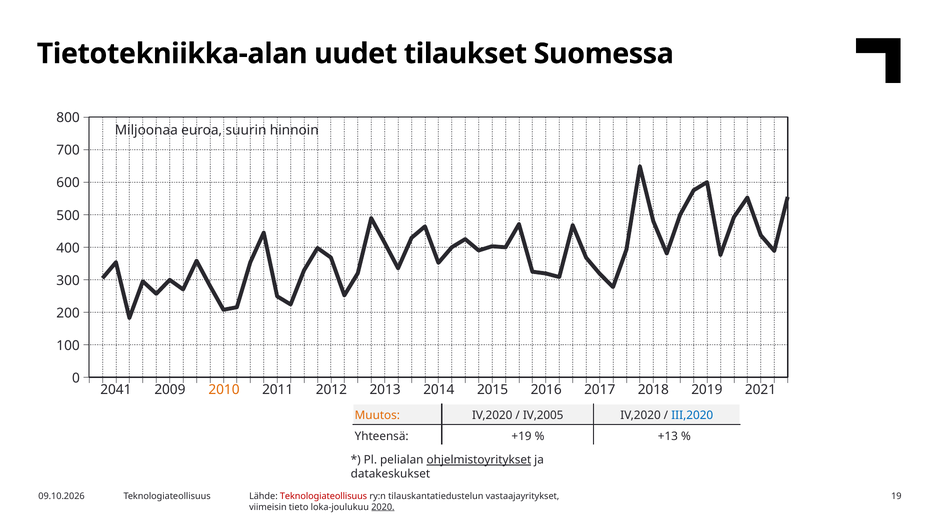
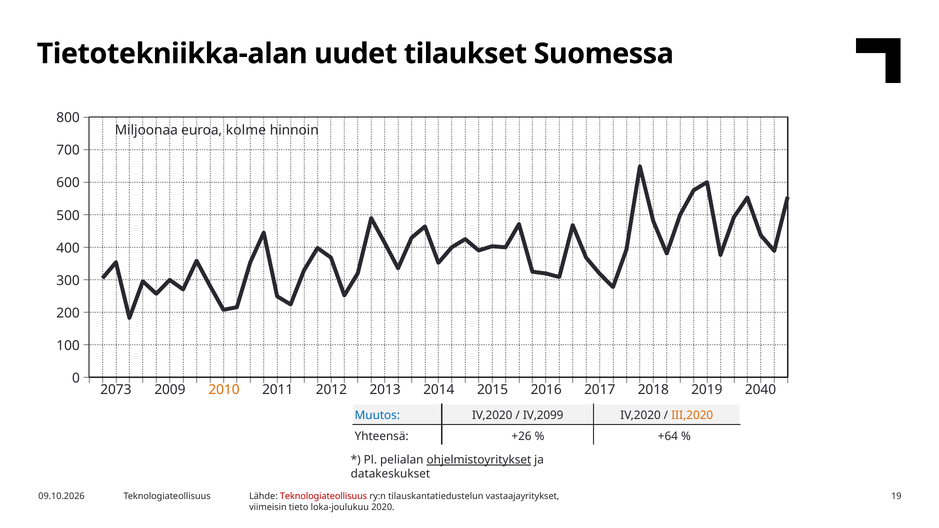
suurin: suurin -> kolme (246, 130)
2041: 2041 -> 2073 (116, 390)
2021: 2021 -> 2040 (760, 390)
Muutos colour: orange -> blue (377, 416)
IV,2005: IV,2005 -> IV,2099 (543, 416)
III,2020 colour: blue -> orange (692, 416)
+19: +19 -> +26 (522, 436)
+13: +13 -> +64 (668, 436)
2020 underline: present -> none (383, 507)
